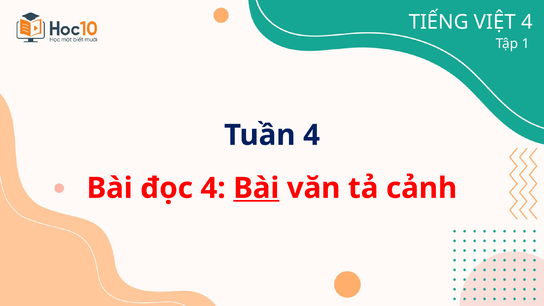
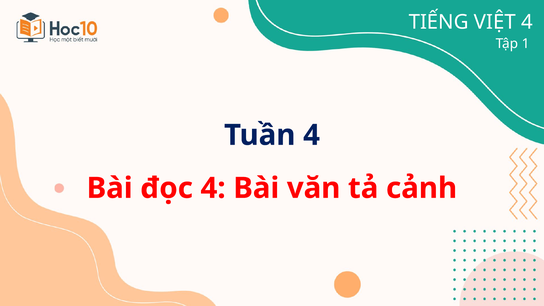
Bài underline: present -> none (256, 188)
